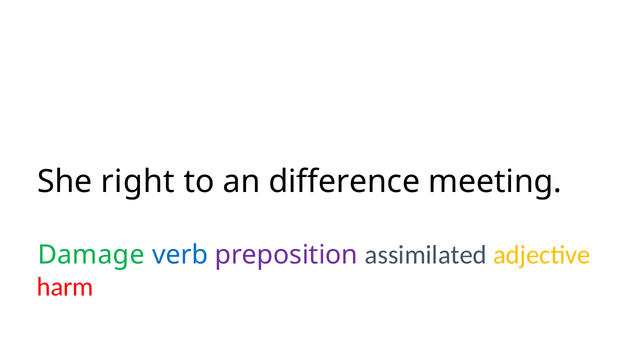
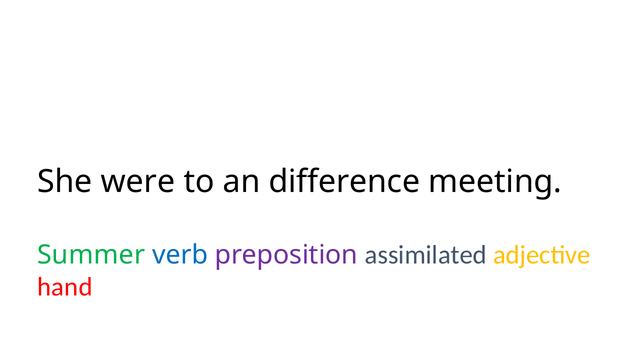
right: right -> were (138, 182)
Damage: Damage -> Summer (91, 255)
harm: harm -> hand (65, 287)
